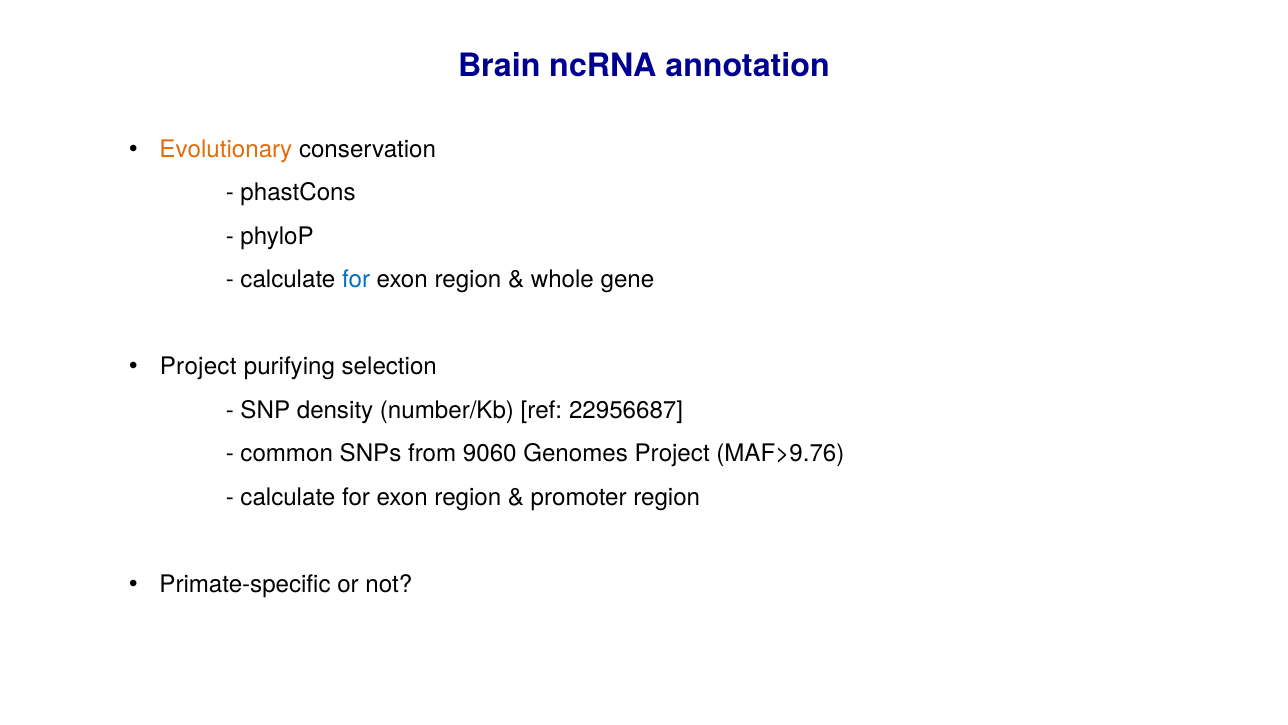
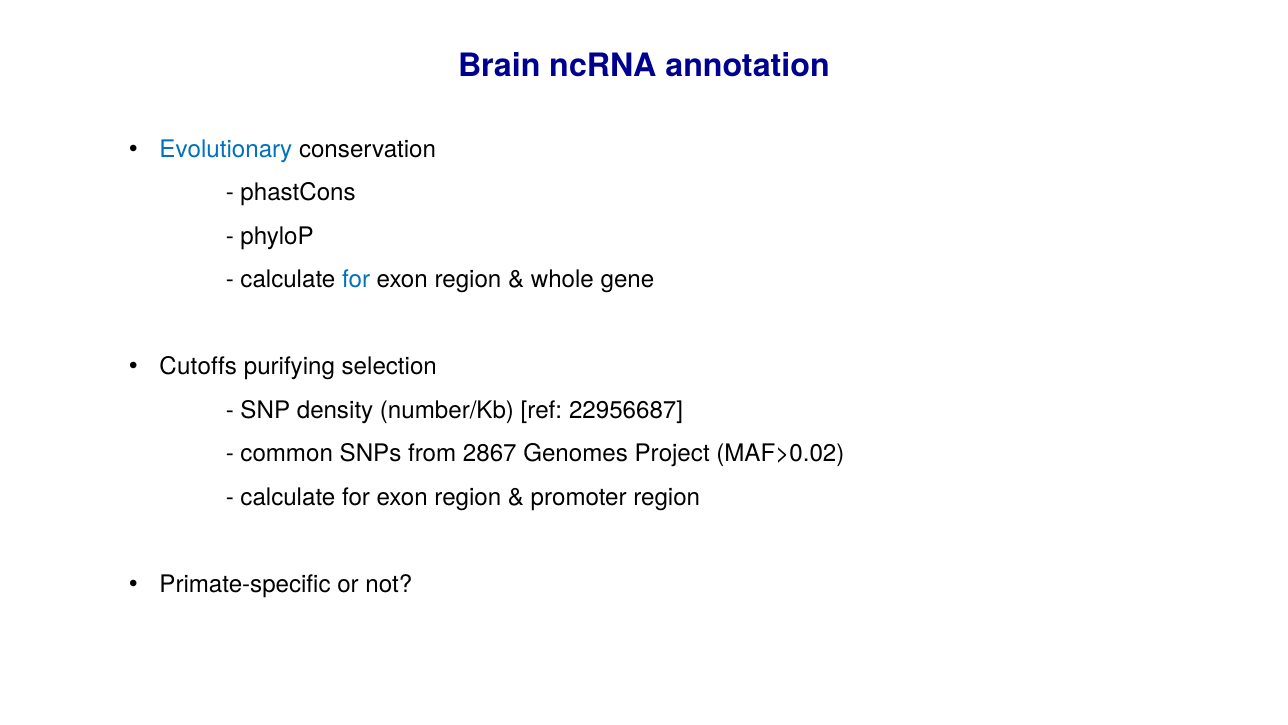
Evolutionary colour: orange -> blue (226, 149)
Project: Project -> Cutoffs (198, 367)
9060: 9060 -> 2867 (490, 454)
MAF>9.76: MAF>9.76 -> MAF>0.02 (780, 454)
